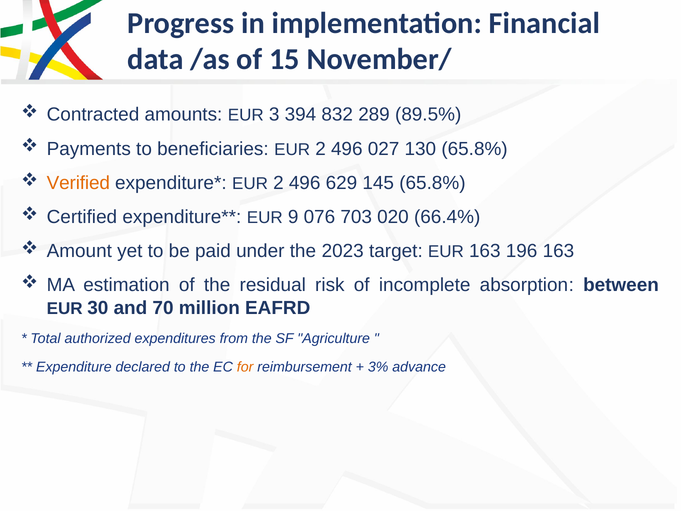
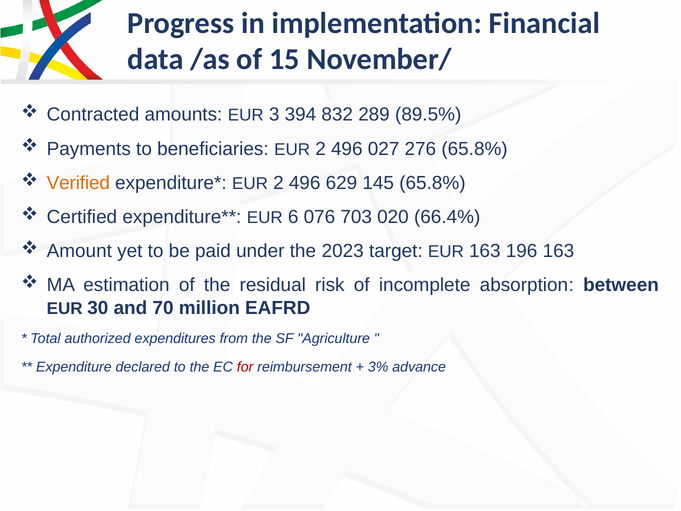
130: 130 -> 276 (420, 149)
9: 9 -> 6 (293, 217)
for colour: orange -> red (245, 367)
